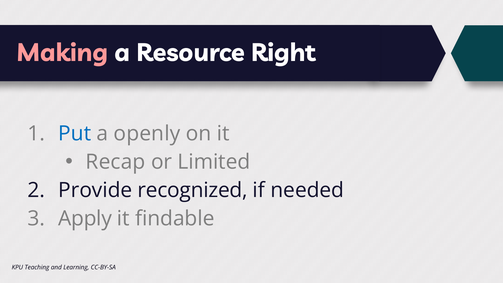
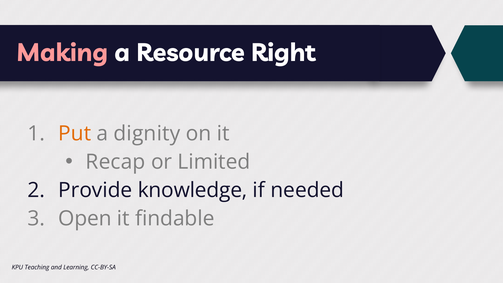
Put colour: blue -> orange (75, 134)
openly: openly -> dignity (147, 134)
recognized: recognized -> knowledge (193, 190)
Apply: Apply -> Open (85, 219)
